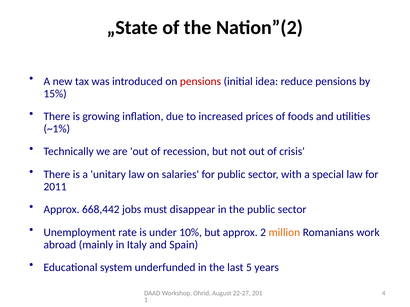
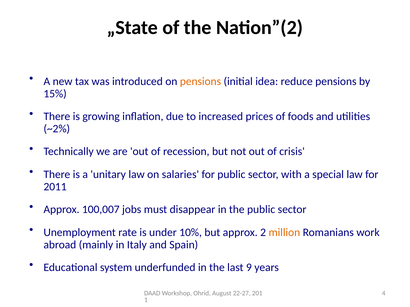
pensions colour: red -> orange (200, 81)
~1%: ~1% -> ~2% (57, 129)
668,442: 668,442 -> 100,007 (101, 210)
5: 5 -> 9 (249, 268)
